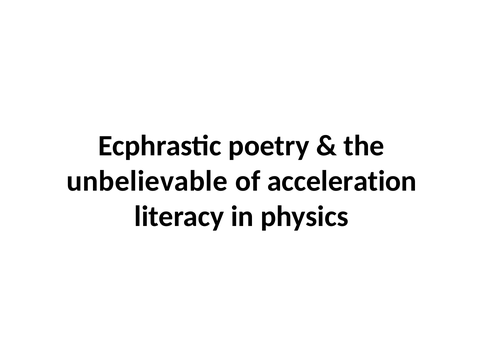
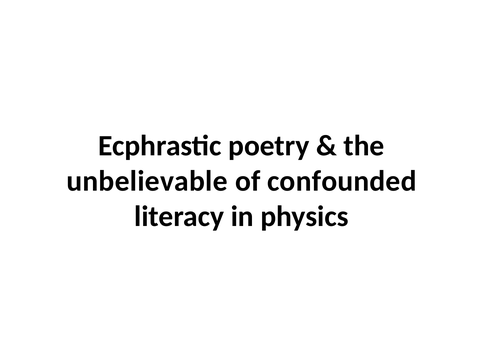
acceleration: acceleration -> confounded (342, 181)
